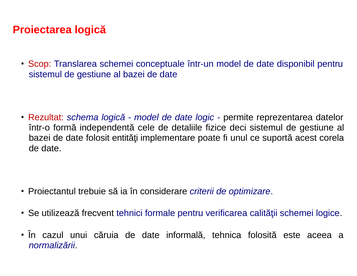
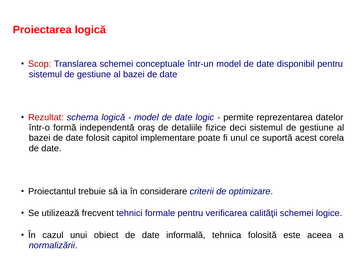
cele: cele -> oraş (146, 128)
entităţi: entităţi -> capitol (125, 138)
căruia: căruia -> obiect (106, 235)
